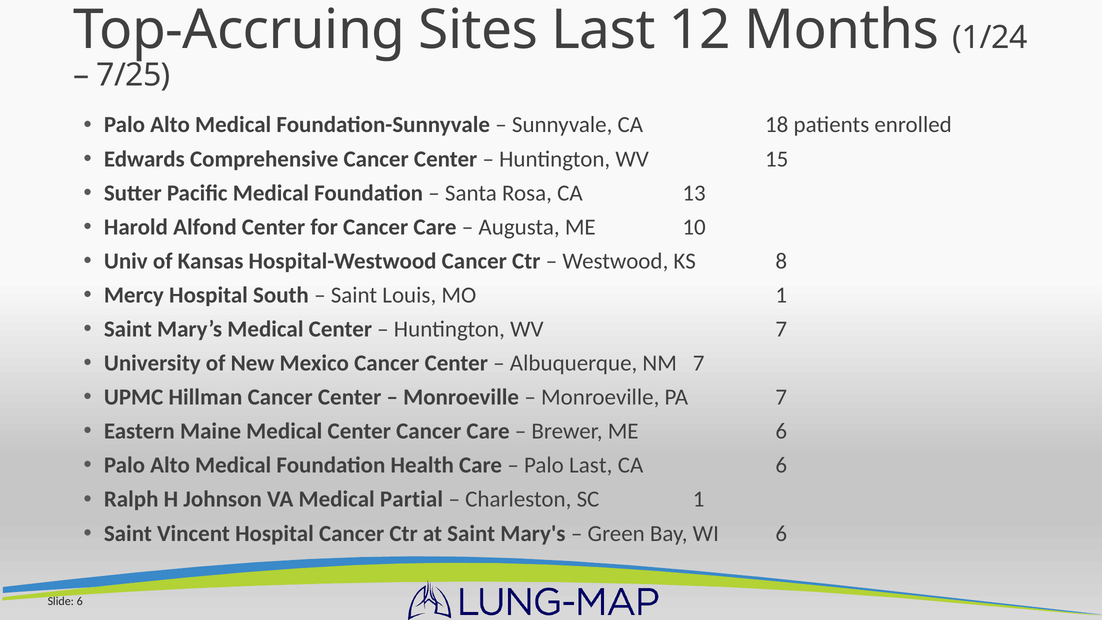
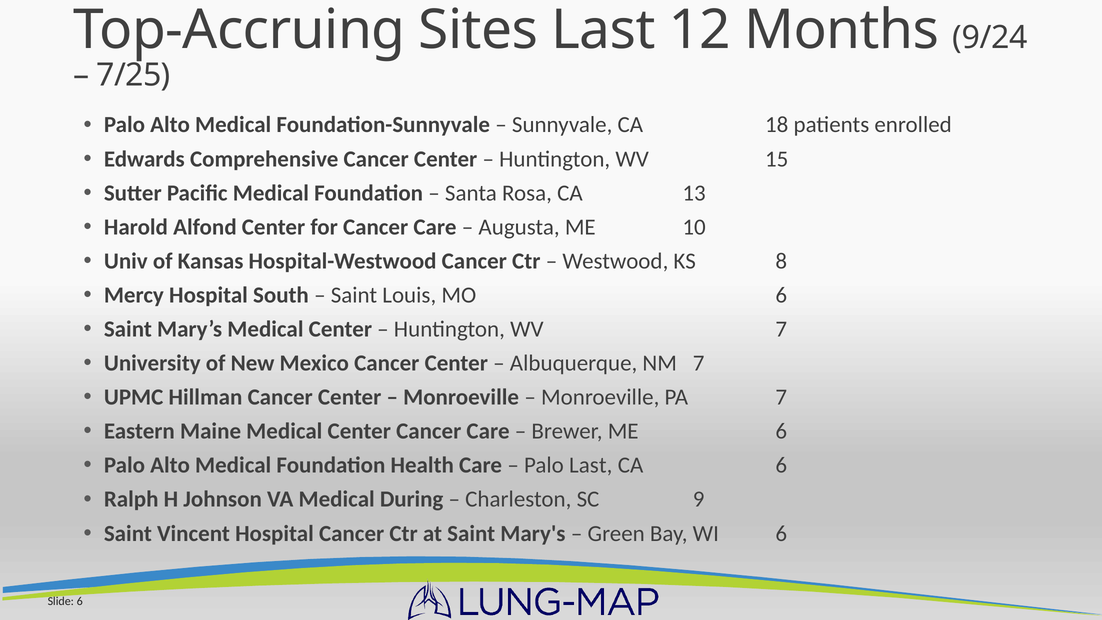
1/24: 1/24 -> 9/24 (990, 37)
MO 1: 1 -> 6 (781, 295)
Partial: Partial -> During (412, 499)
SC 1: 1 -> 9 (699, 499)
